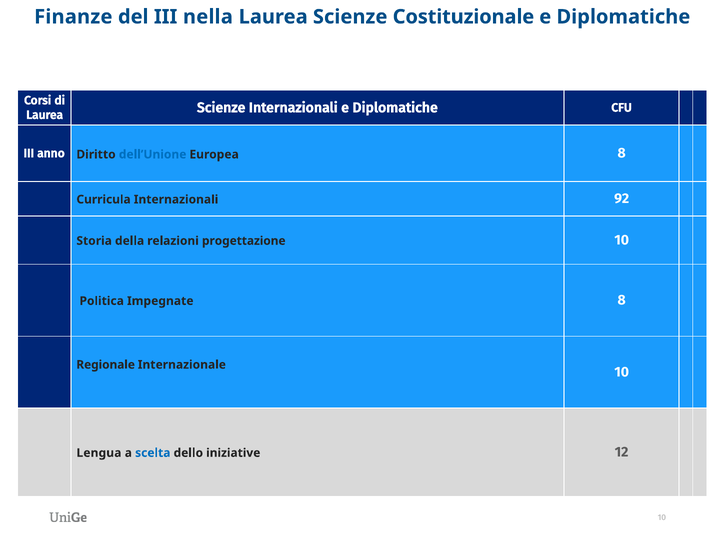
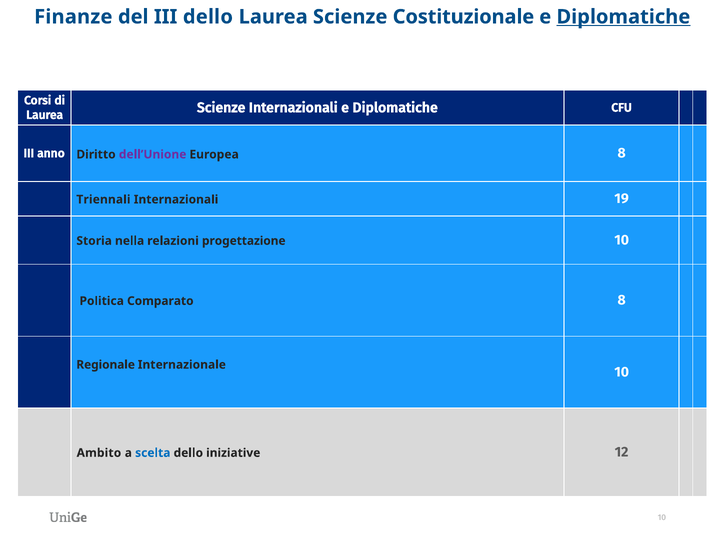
III nella: nella -> dello (208, 17)
Diplomatiche underline: none -> present (623, 17)
dell’Unione colour: blue -> purple (153, 154)
Curricula: Curricula -> Triennali (103, 200)
92: 92 -> 19 (622, 199)
della: della -> nella (130, 241)
Impegnate: Impegnate -> Comparato (160, 301)
Lengua: Lengua -> Ambito (99, 453)
